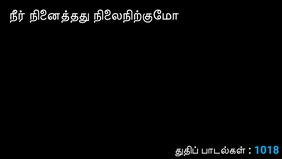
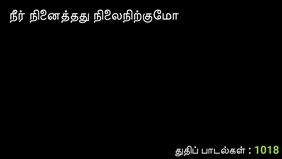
1018 colour: light blue -> light green (267, 150)
